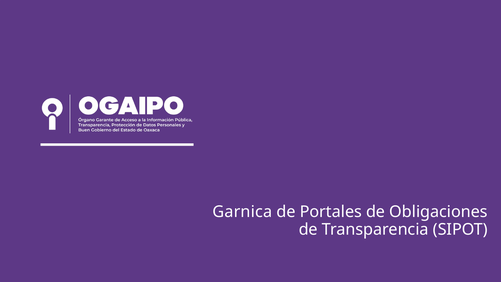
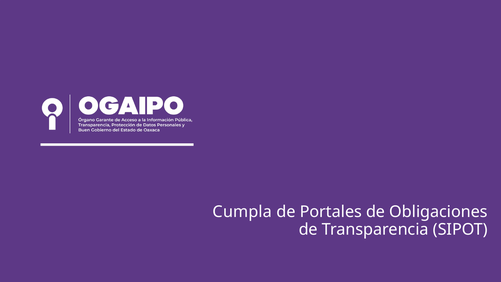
Garnica: Garnica -> Cumpla (242, 212)
